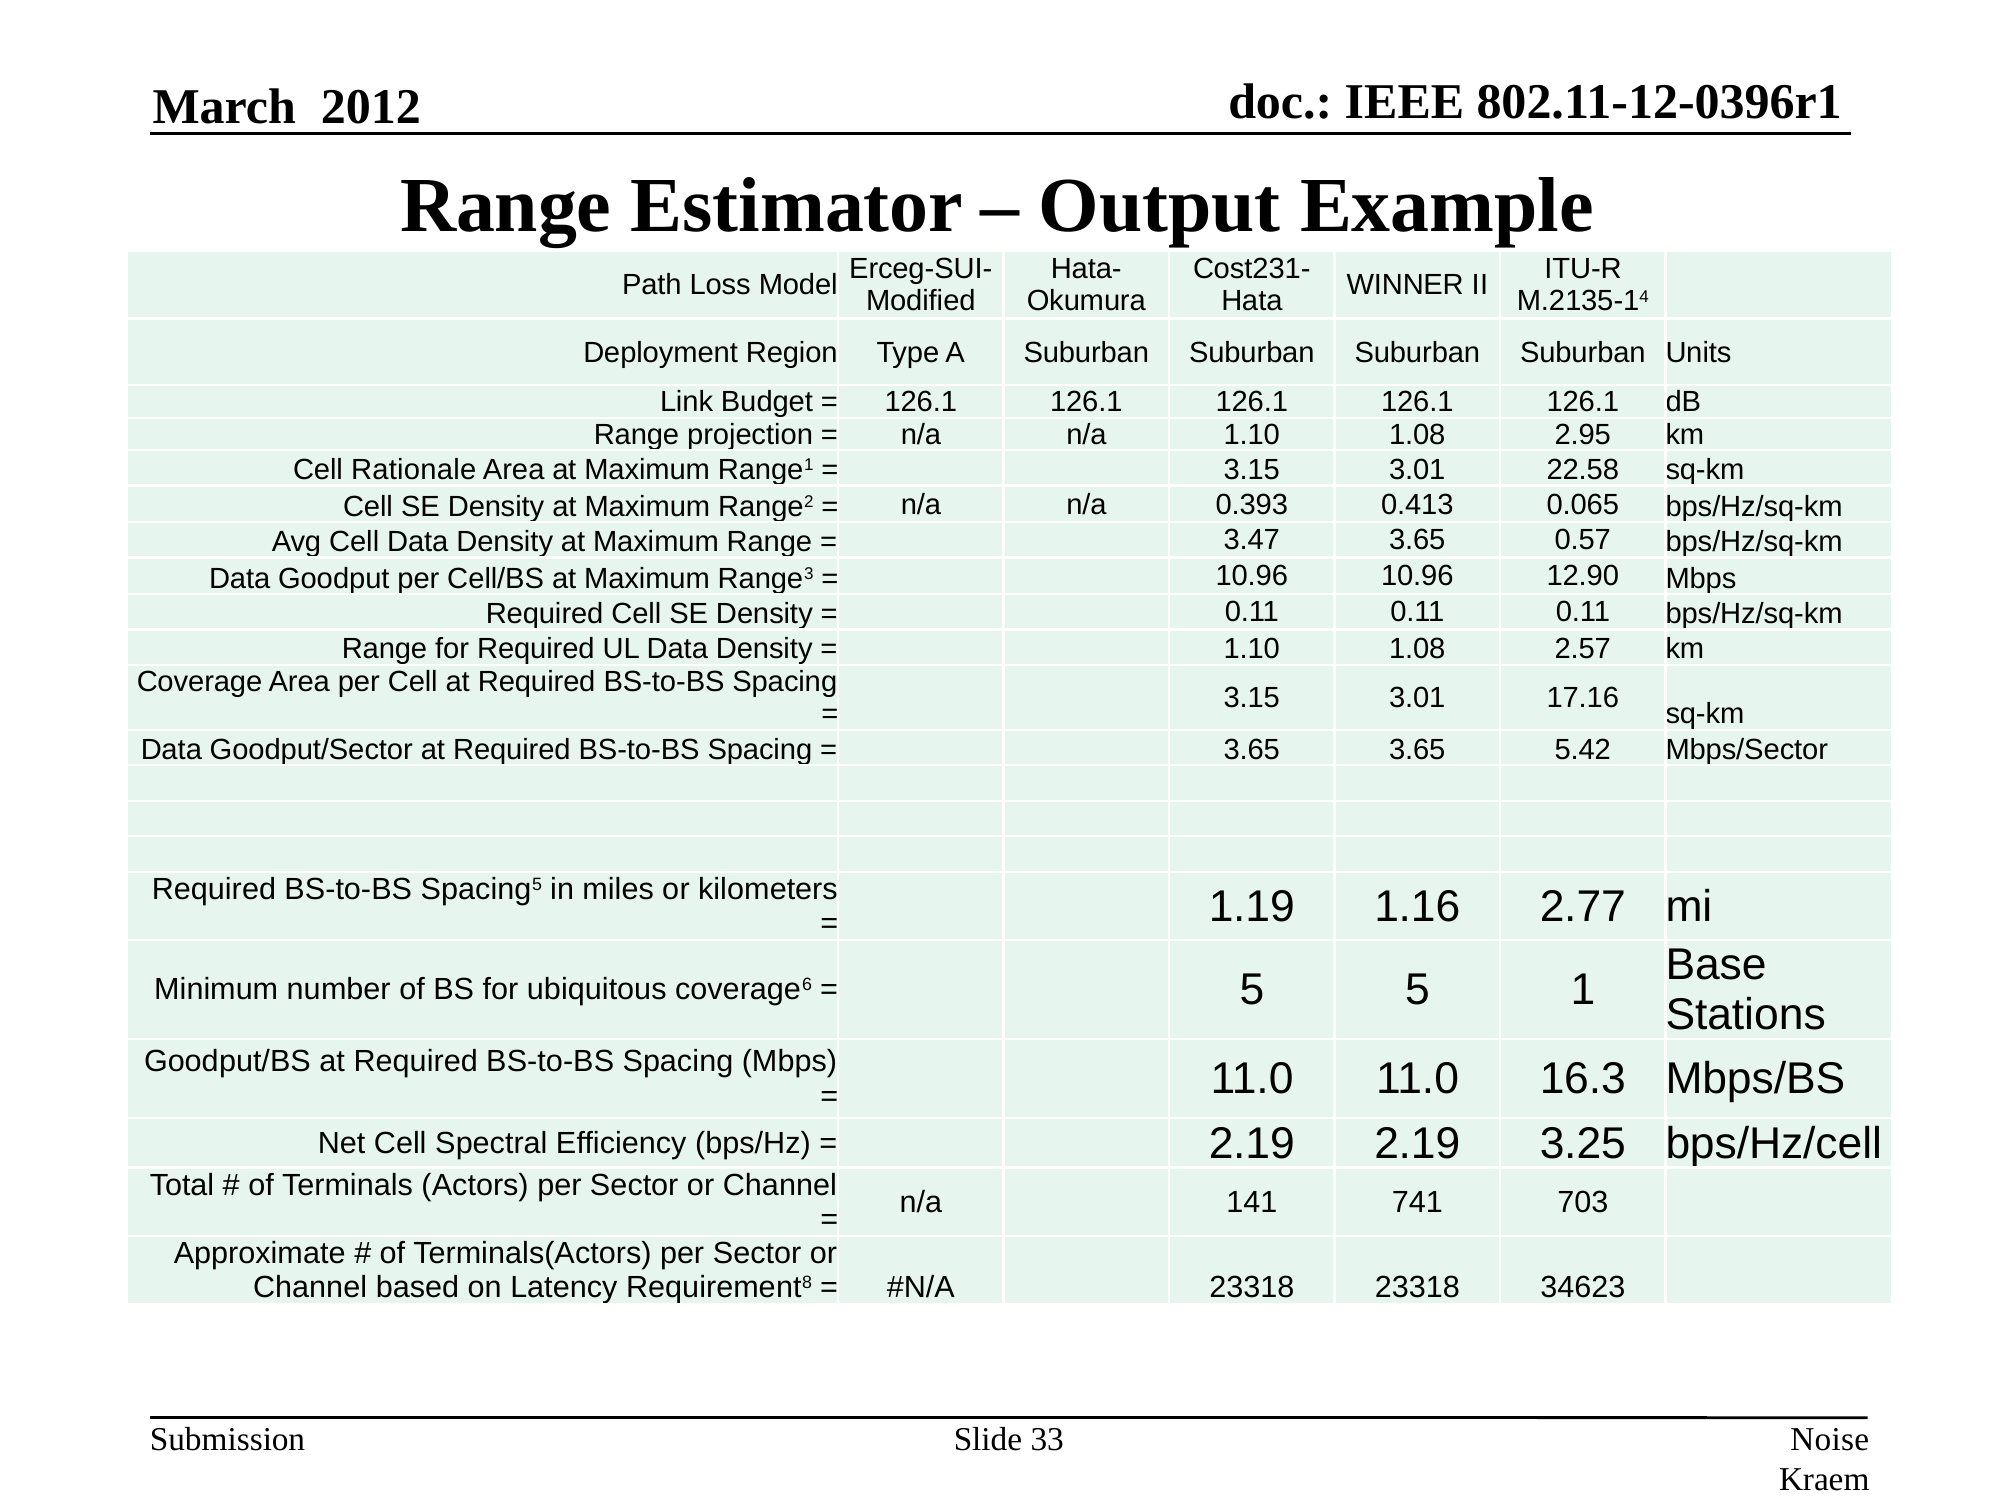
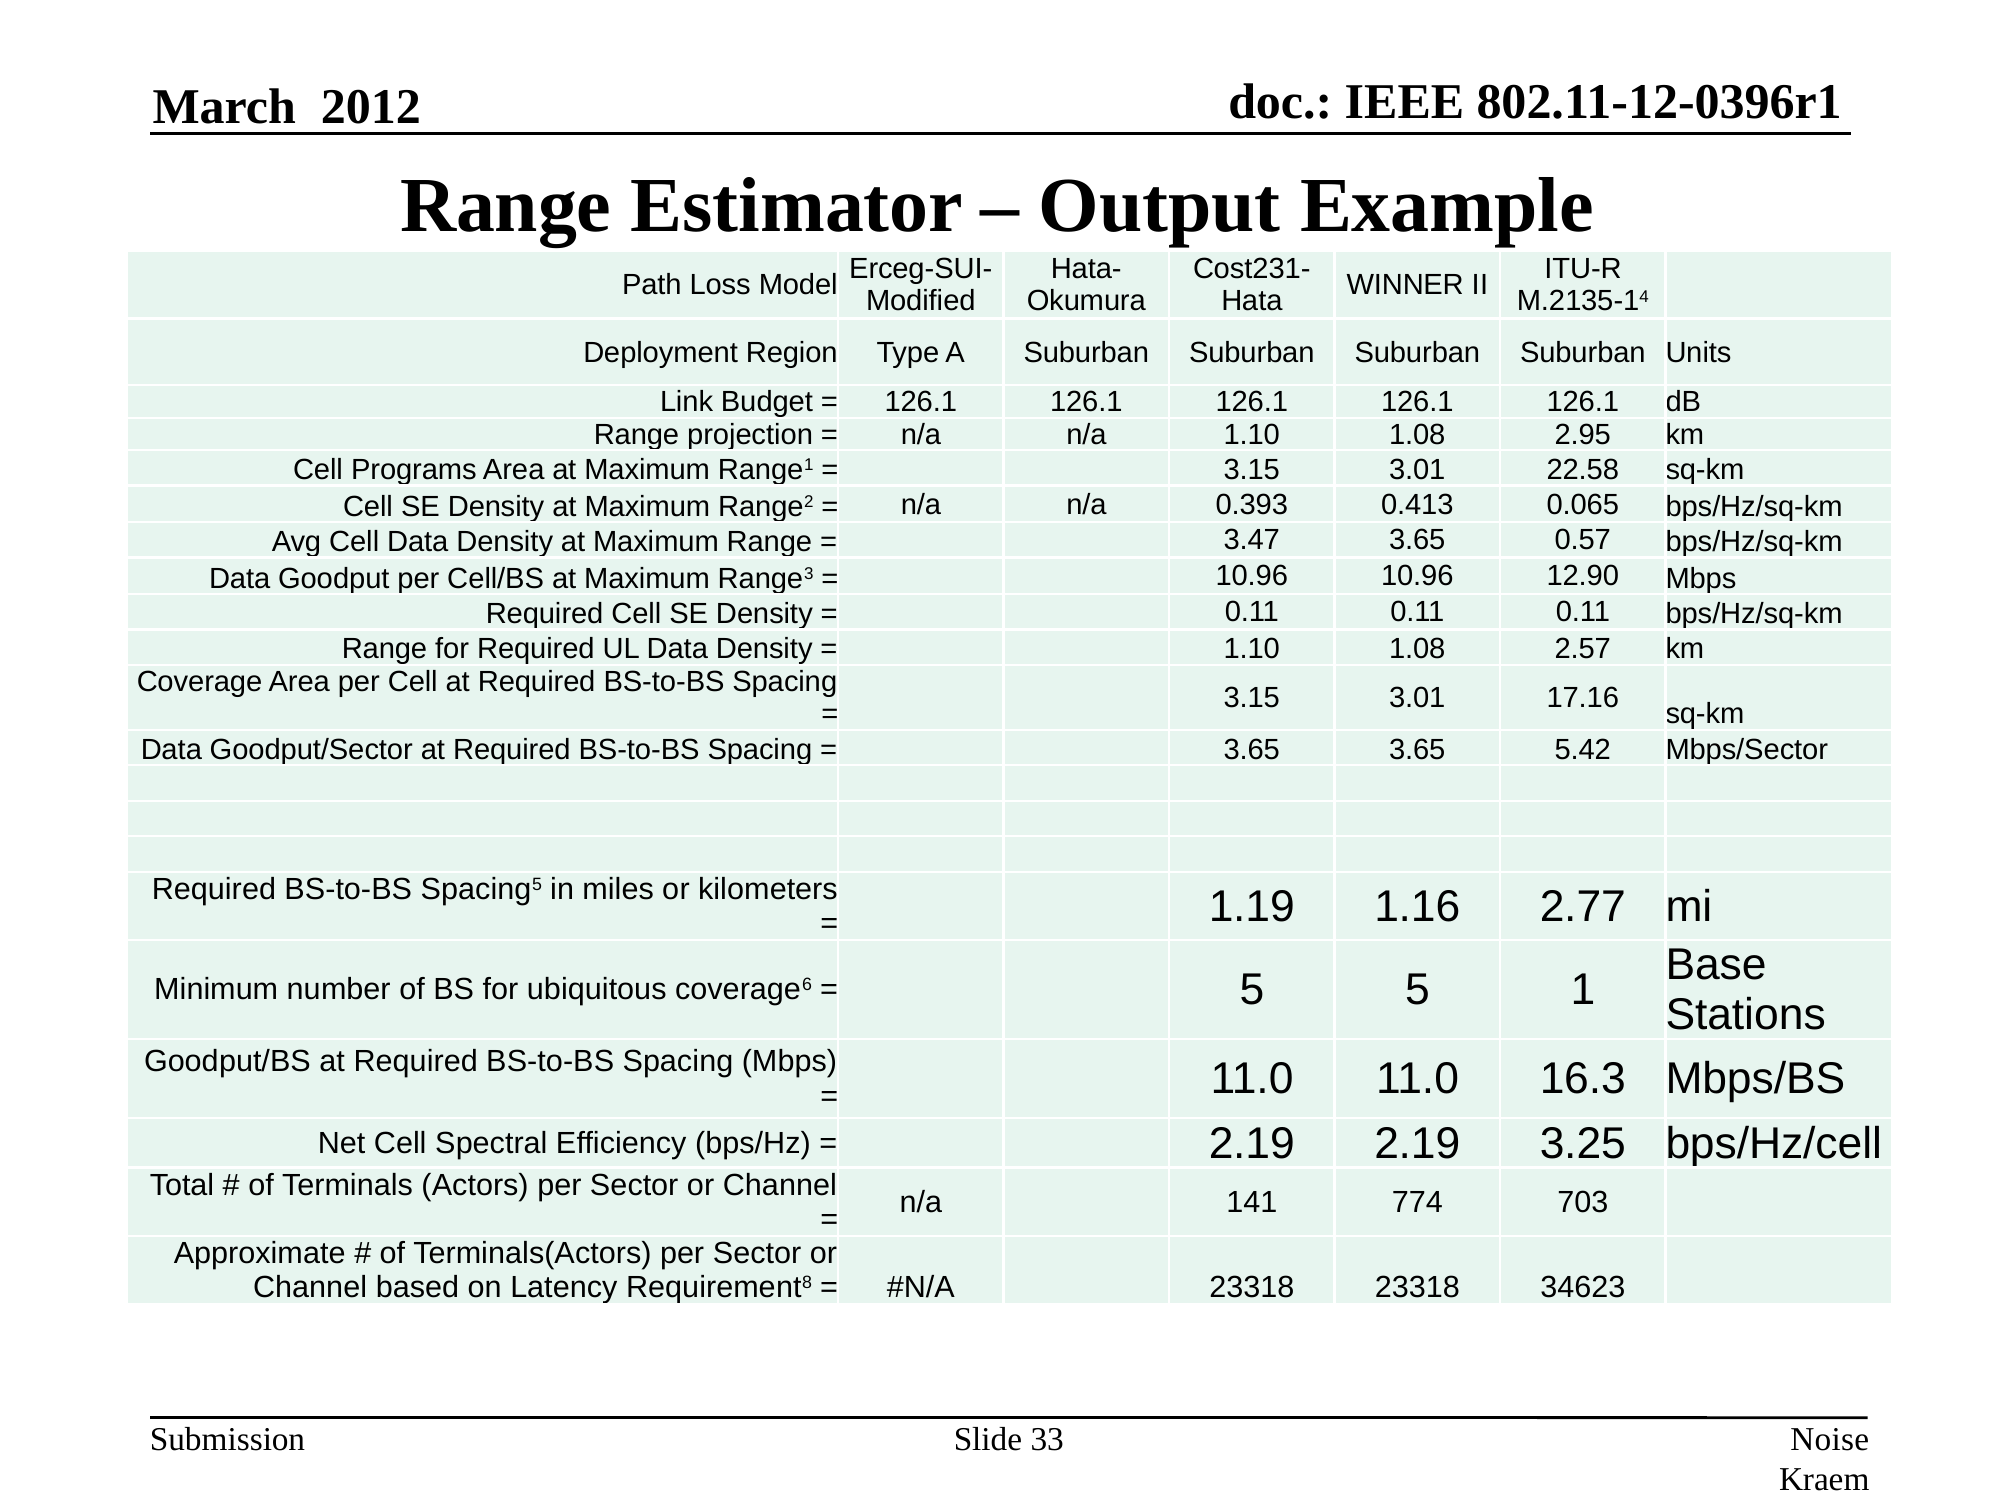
Rationale: Rationale -> Programs (414, 470)
741: 741 -> 774 (1417, 1202)
